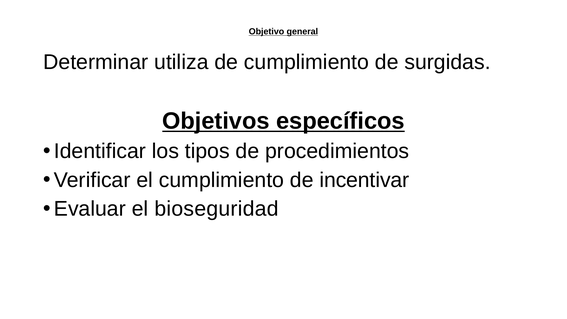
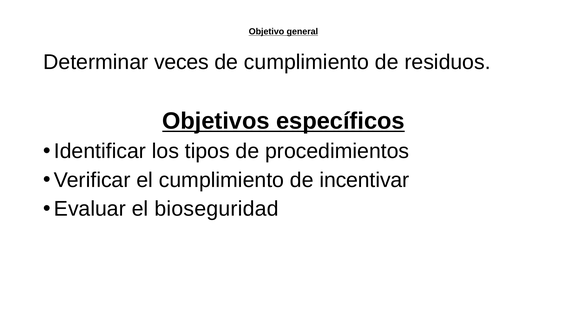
utiliza: utiliza -> veces (181, 62)
surgidas: surgidas -> residuos (448, 62)
